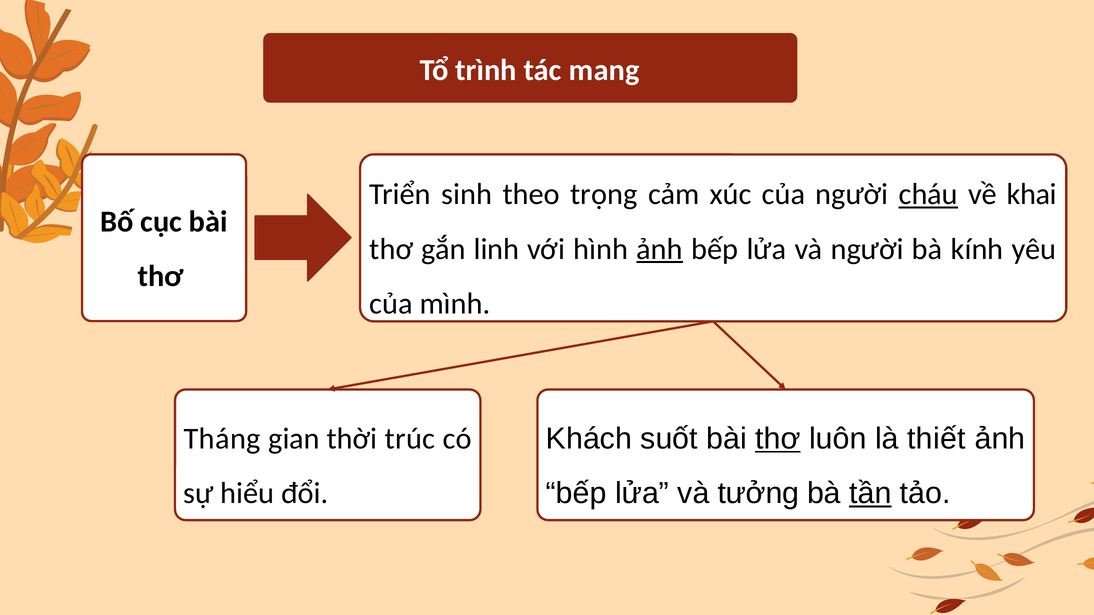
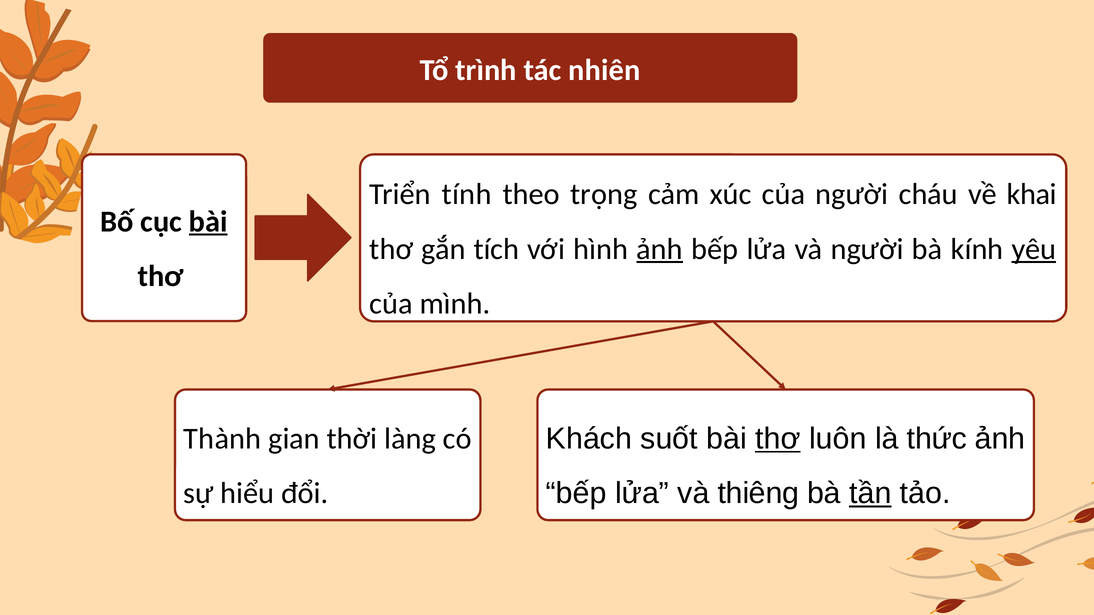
mang: mang -> nhiên (604, 70)
sinh: sinh -> tính (467, 195)
cháu underline: present -> none (928, 195)
bài underline: none -> present (208, 222)
linh: linh -> tích (496, 249)
yêu underline: none -> present (1034, 249)
thiết: thiết -> thức (937, 439)
Tháng: Tháng -> Thành (222, 439)
trúc: trúc -> làng (410, 439)
tưởng: tưởng -> thiêng (758, 494)
